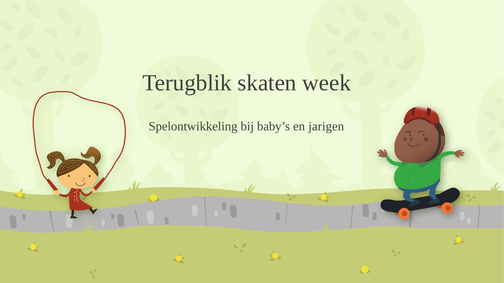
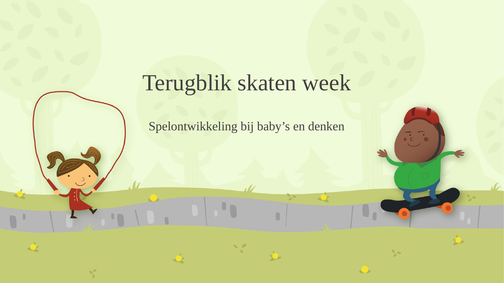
jarigen: jarigen -> denken (326, 127)
